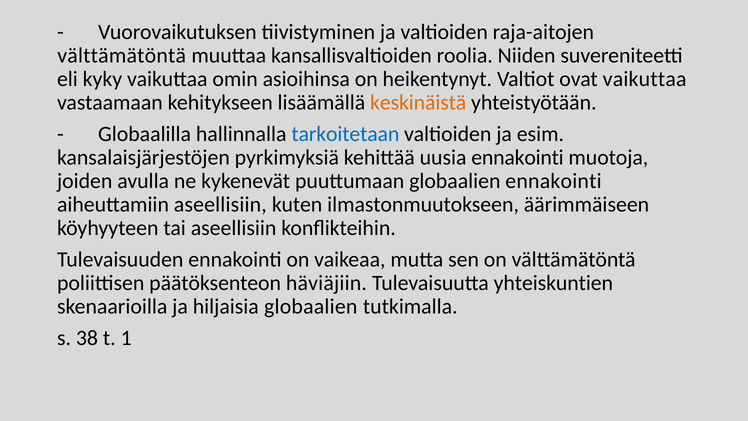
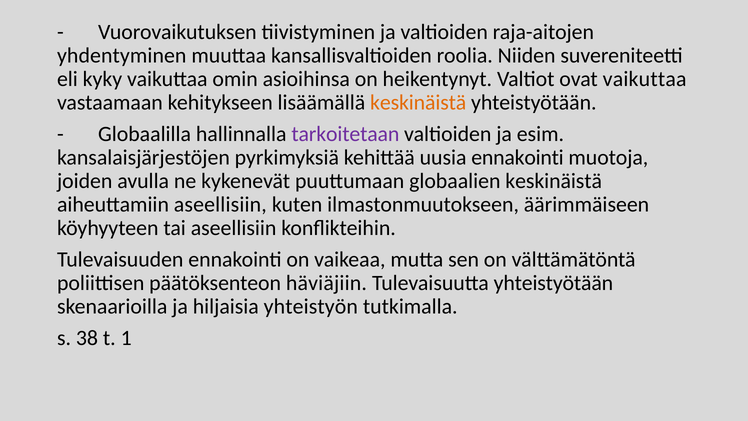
välttämätöntä: välttämätöntä -> yhdentyminen (122, 56)
tarkoitetaan colour: blue -> purple (345, 134)
globaalien ennakointi: ennakointi -> keskinäistä (554, 181)
Tulevaisuutta yhteiskuntien: yhteiskuntien -> yhteistyötään (553, 283)
hiljaisia globaalien: globaalien -> yhteistyön (311, 306)
